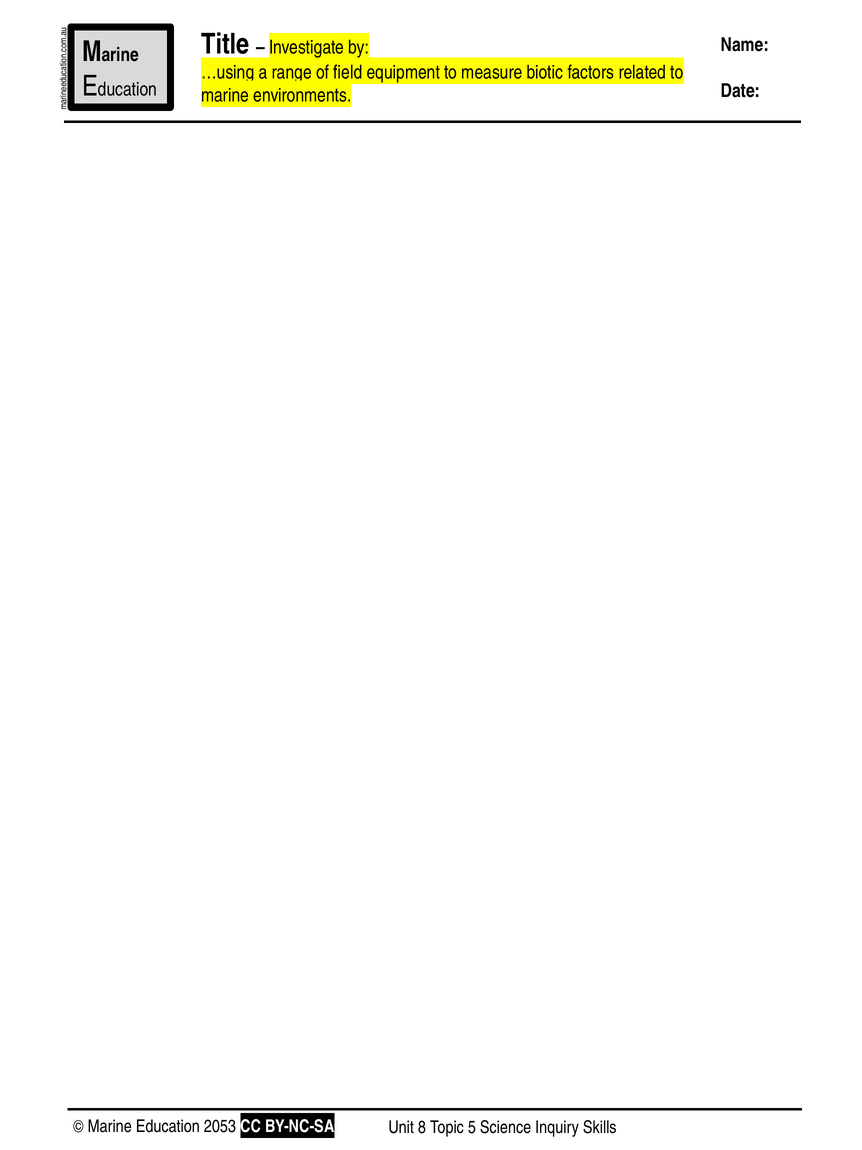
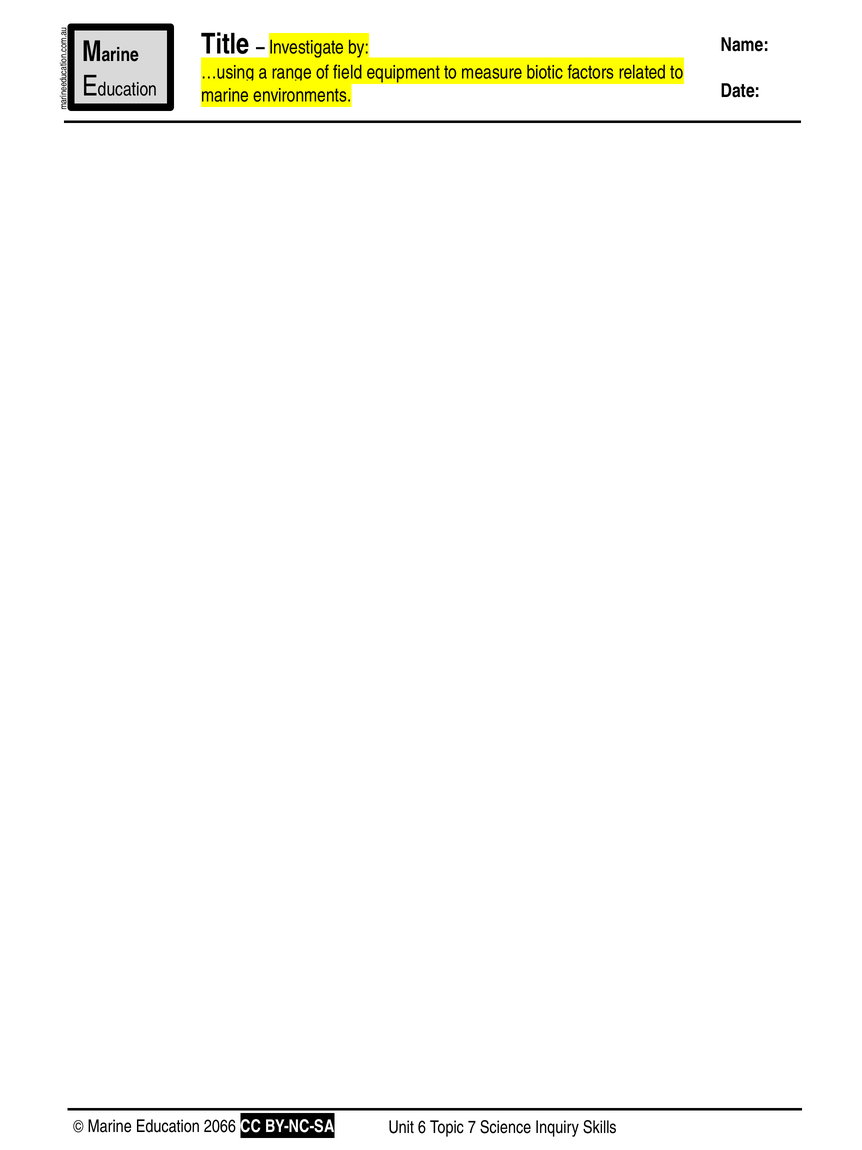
2053: 2053 -> 2066 (220, 1126)
8: 8 -> 6 (422, 1127)
5: 5 -> 7 (472, 1127)
